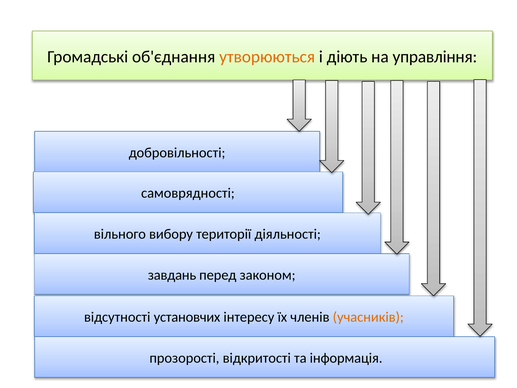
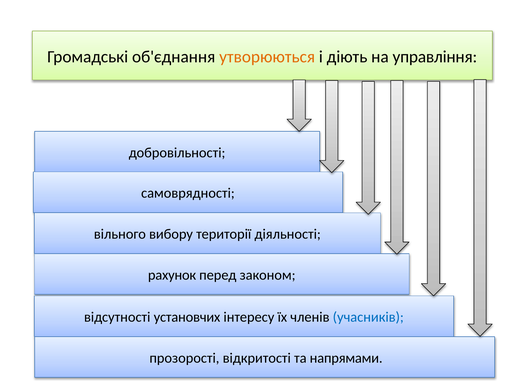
завдань: завдань -> рахунок (172, 275)
учасників colour: orange -> blue (368, 317)
інформація: інформація -> напрямами (346, 358)
